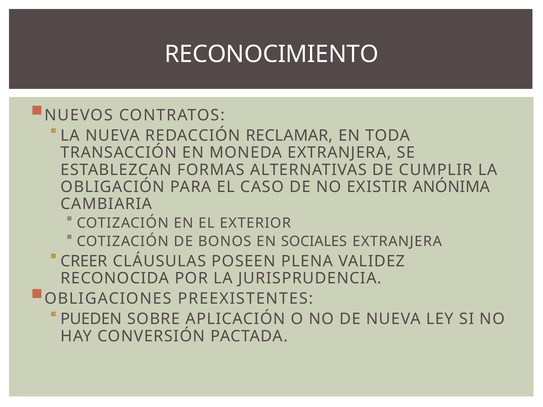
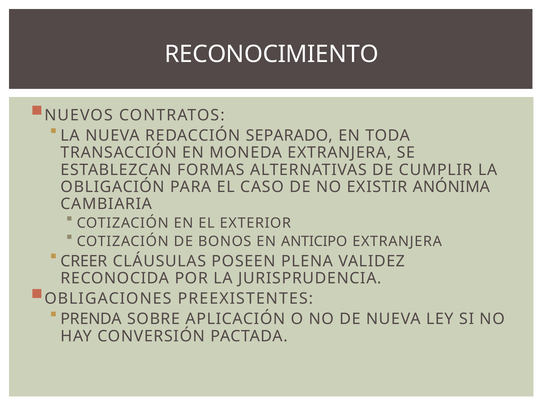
RECLAMAR: RECLAMAR -> SEPARADO (289, 136)
SOCIALES: SOCIALES -> ANTICIPO (314, 242)
PUEDEN: PUEDEN -> PRENDA (91, 319)
